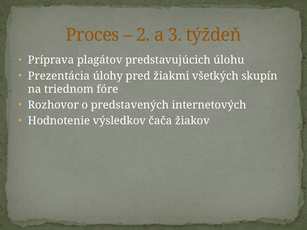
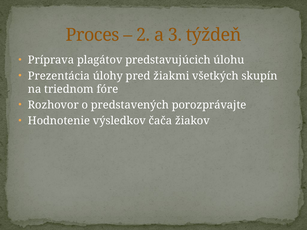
internetových: internetových -> porozprávajte (209, 105)
